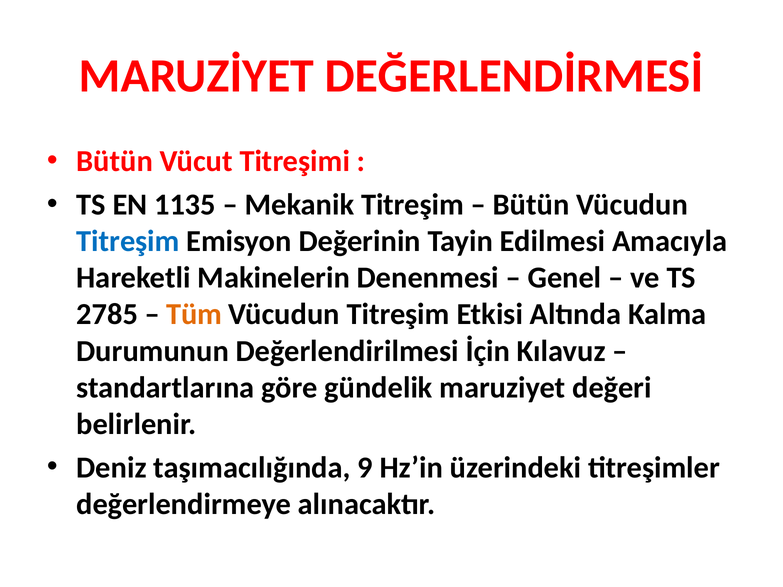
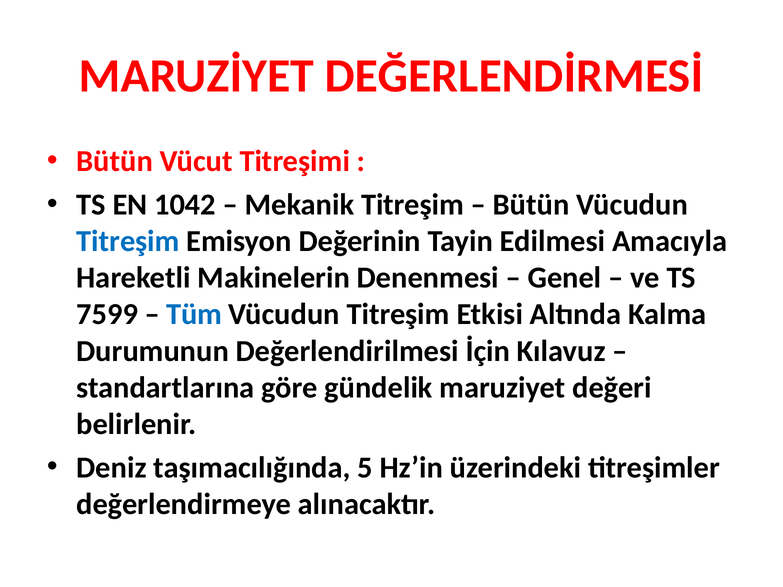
1135: 1135 -> 1042 (185, 205)
2785: 2785 -> 7599 (107, 315)
Tüm colour: orange -> blue (194, 315)
9: 9 -> 5 (365, 468)
